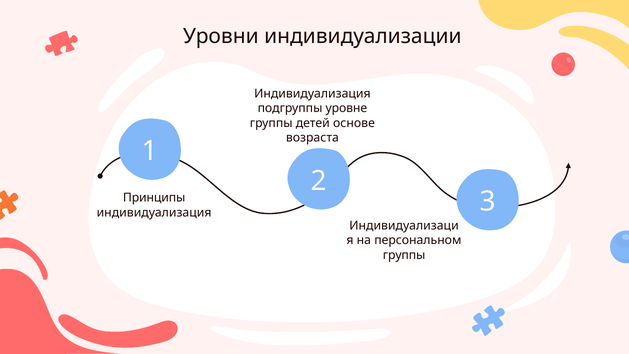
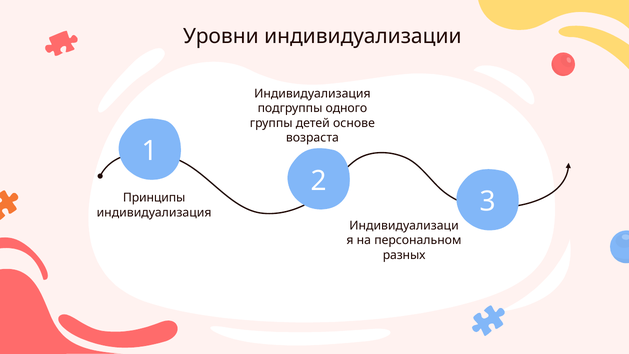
уровне: уровне -> одного (346, 108)
группы: группы -> разных (404, 255)
